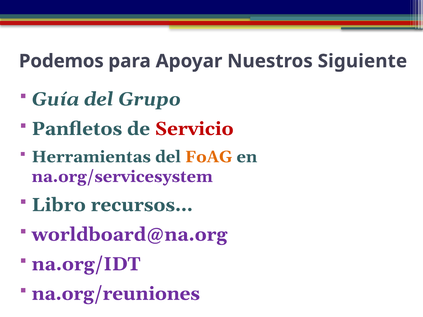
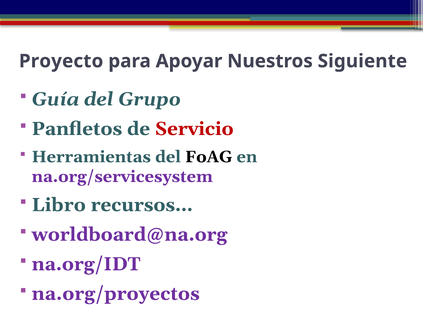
Podemos: Podemos -> Proyecto (61, 61)
FoAG colour: orange -> black (209, 157)
na.org/reuniones: na.org/reuniones -> na.org/proyectos (116, 294)
